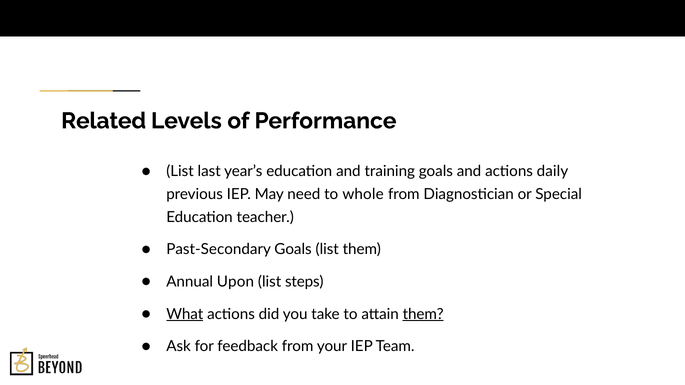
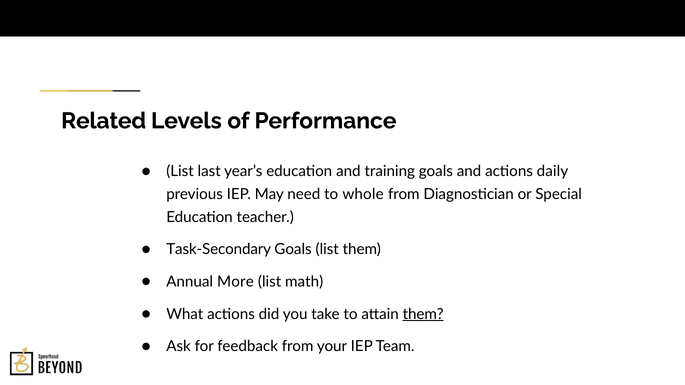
Past-Secondary: Past-Secondary -> Task-Secondary (219, 250)
Upon: Upon -> More (235, 282)
steps: steps -> math (304, 282)
What underline: present -> none (185, 314)
